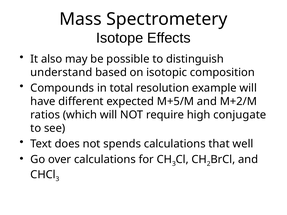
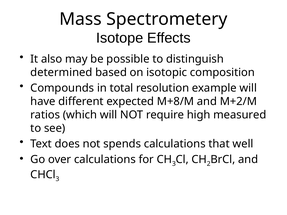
understand: understand -> determined (61, 73)
M+5/M: M+5/M -> M+8/M (176, 102)
conjugate: conjugate -> measured (240, 115)
